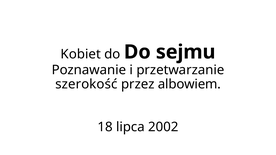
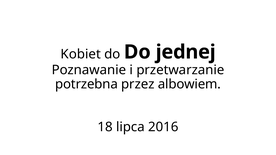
sejmu: sejmu -> jednej (186, 52)
szerokość: szerokość -> potrzebna (86, 84)
2002: 2002 -> 2016 (163, 127)
